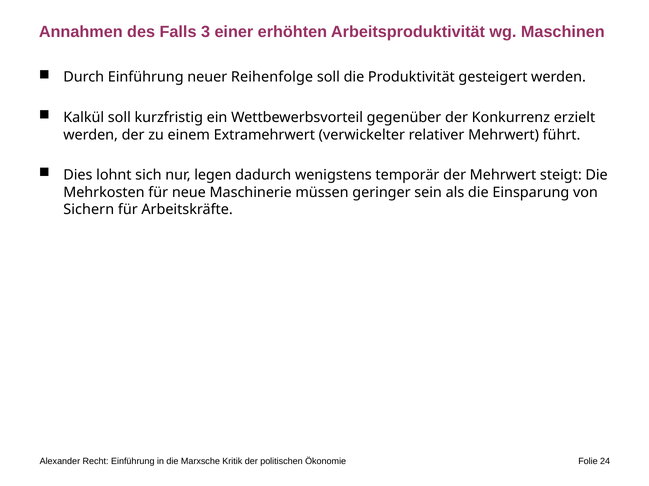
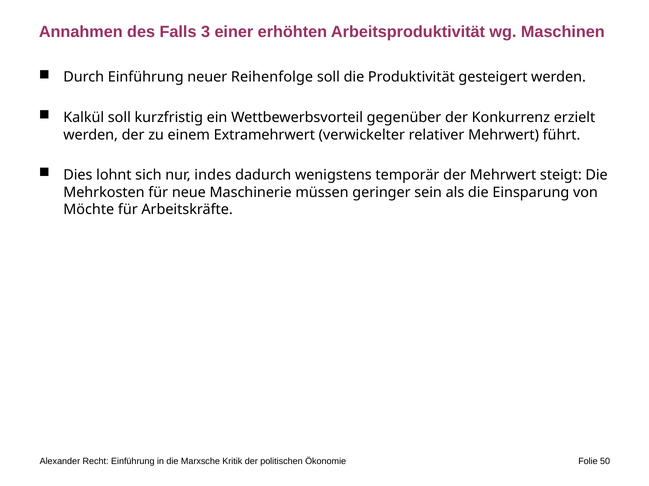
legen: legen -> indes (213, 175)
Sichern: Sichern -> Möchte (89, 210)
24: 24 -> 50 (605, 462)
